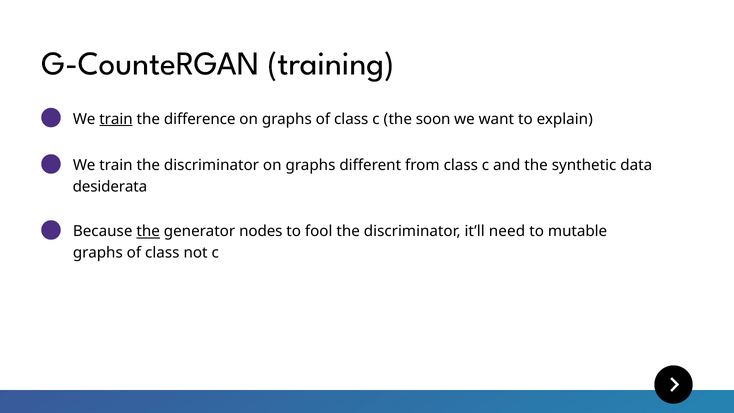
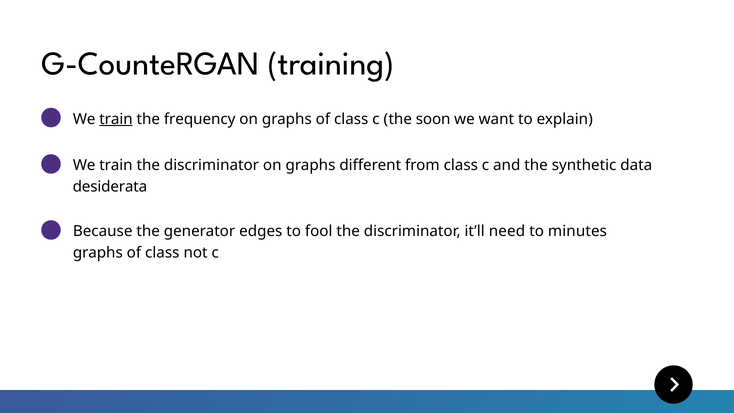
difference: difference -> frequency (200, 119)
the underline: present -> none (148, 231)
nodes: nodes -> edges (261, 231)
mutable: mutable -> minutes (577, 231)
